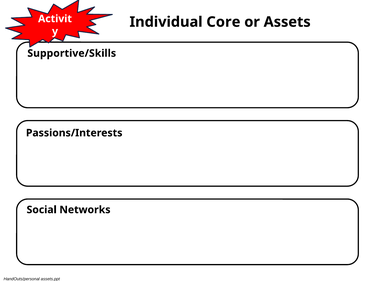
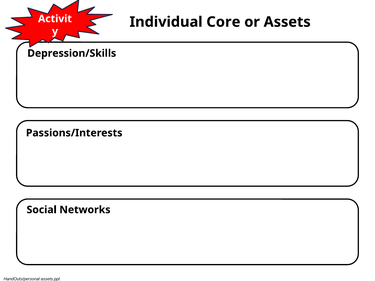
Supportive/Skills: Supportive/Skills -> Depression/Skills (72, 53)
